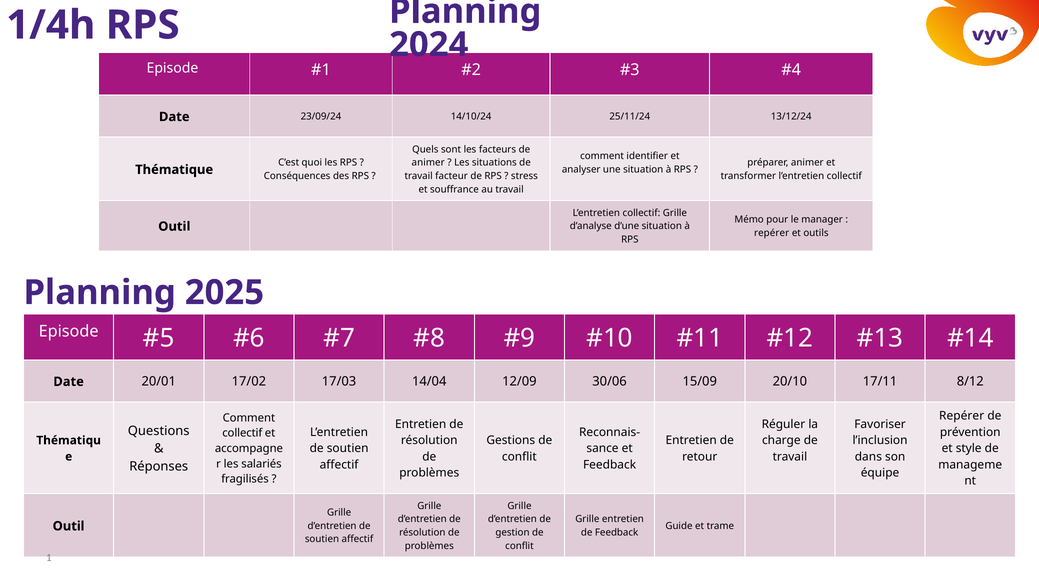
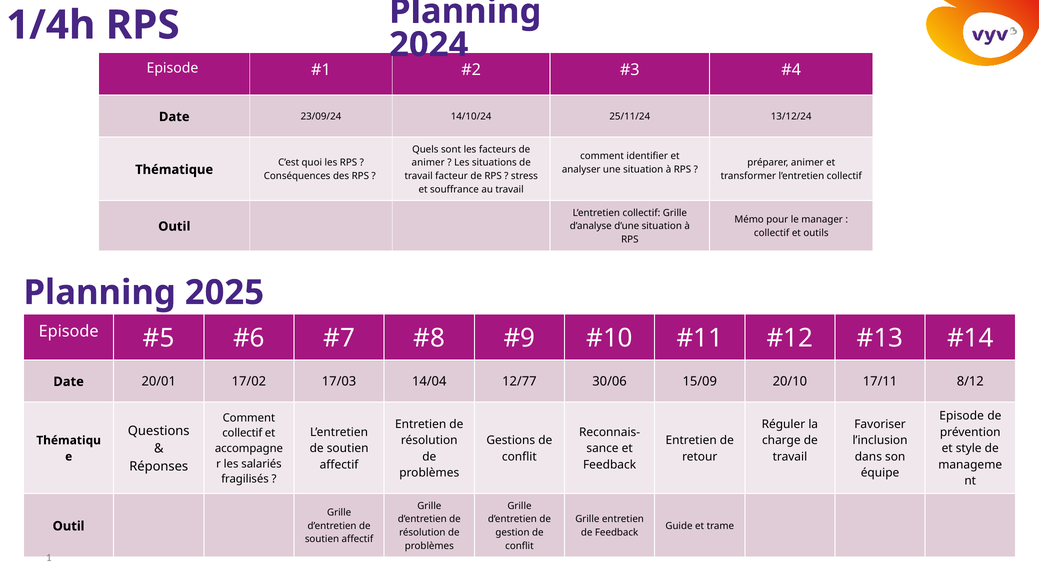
repérer: repérer -> collectif (772, 233)
12/09: 12/09 -> 12/77 (519, 381)
Repérer: Repérer -> Episode (962, 416)
